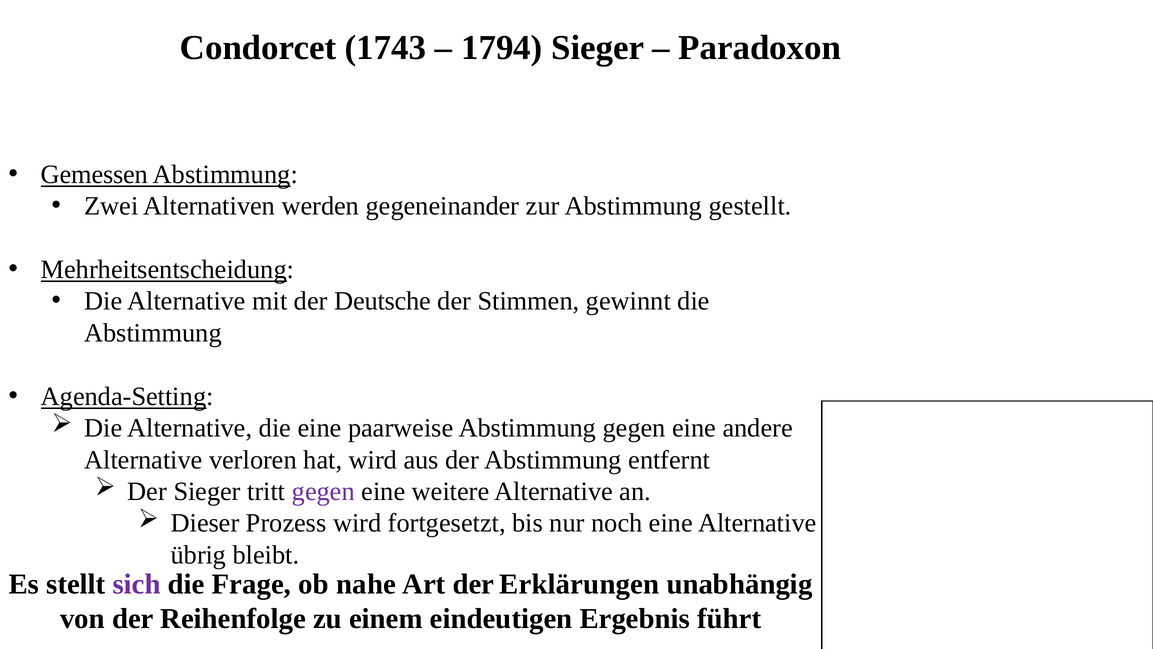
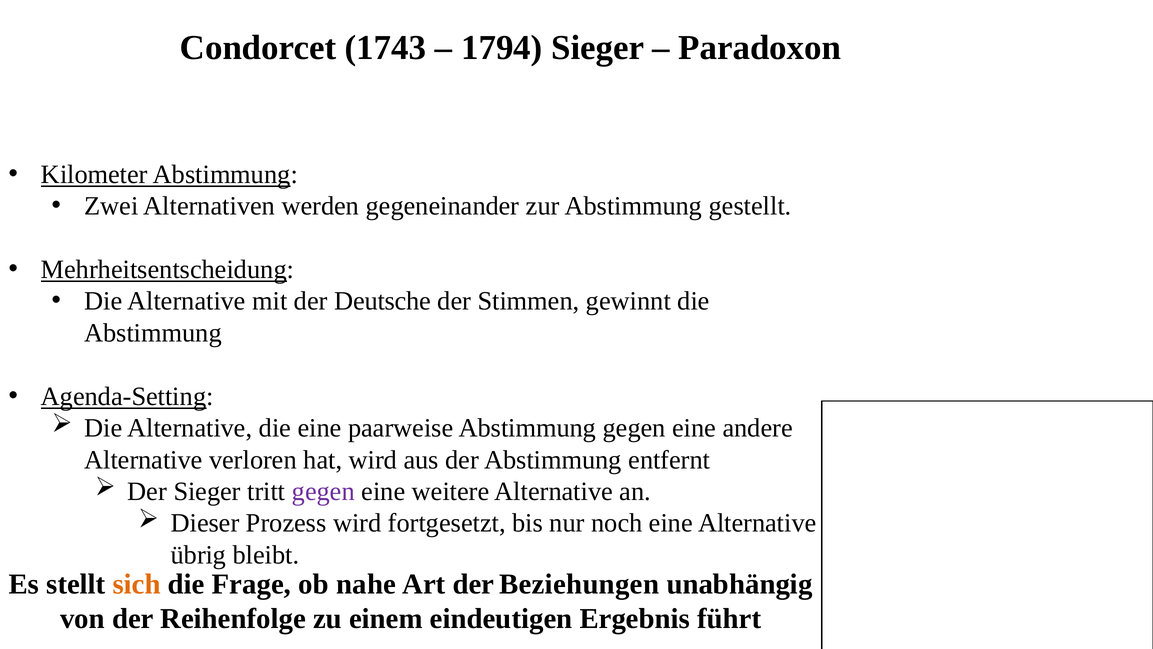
Gemessen: Gemessen -> Kilometer (94, 174)
sich colour: purple -> orange (137, 584)
Erklärungen: Erklärungen -> Beziehungen (579, 584)
